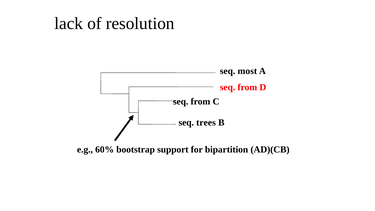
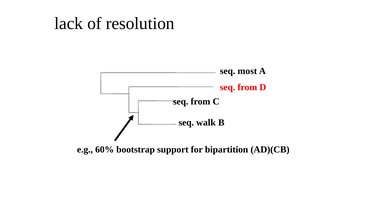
trees: trees -> walk (206, 123)
